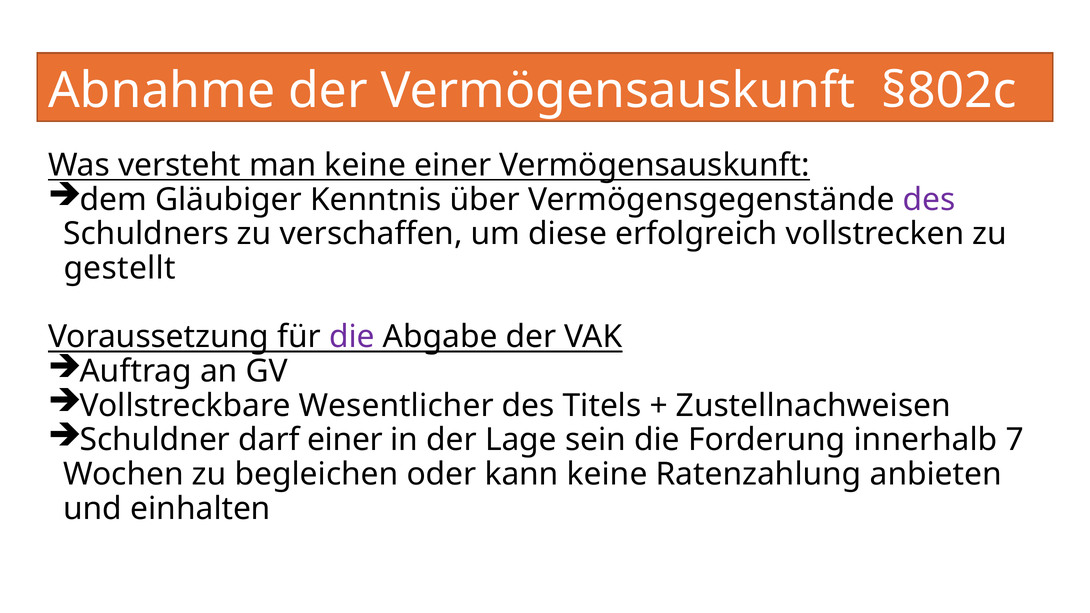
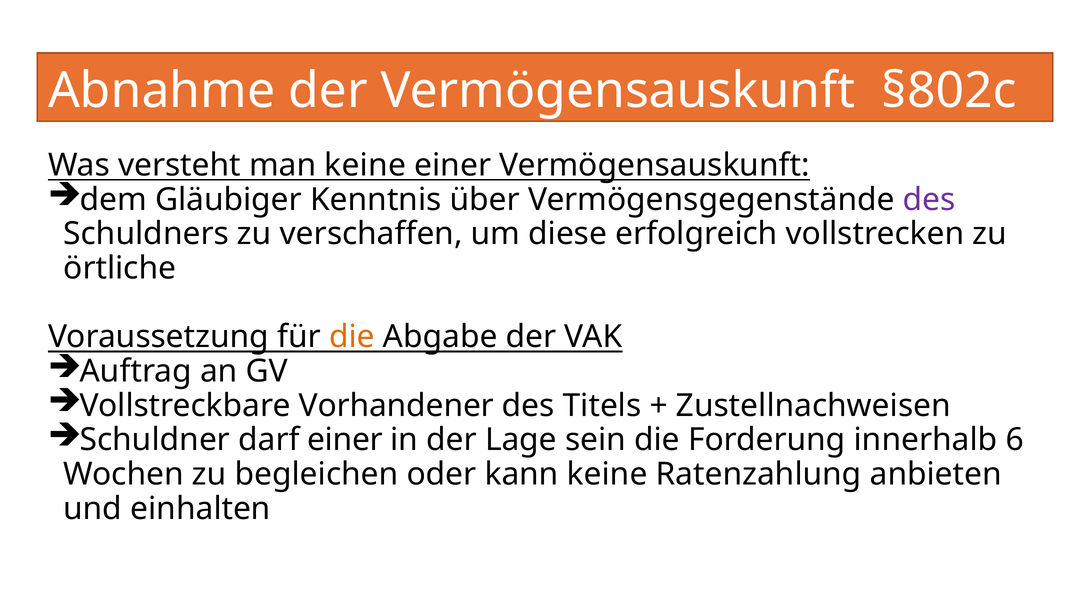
gestellt: gestellt -> örtliche (120, 268)
die colour: purple -> orange (352, 337)
Wesentlicher: Wesentlicher -> Vorhandener (396, 406)
7: 7 -> 6 (1015, 440)
